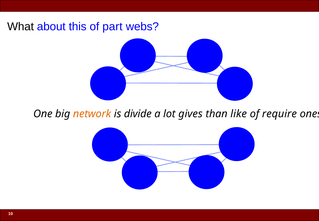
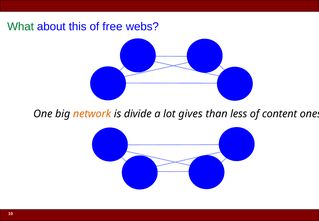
What colour: black -> green (21, 27)
part: part -> free (112, 27)
like: like -> less (239, 114)
require: require -> content (280, 114)
